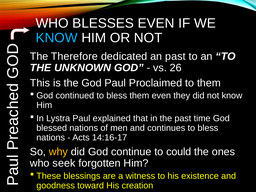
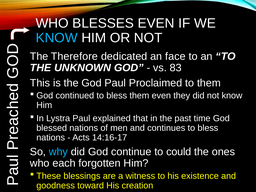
an past: past -> face (175, 56)
26: 26 -> 83 (176, 68)
why colour: yellow -> light blue (58, 152)
seek: seek -> each (64, 163)
